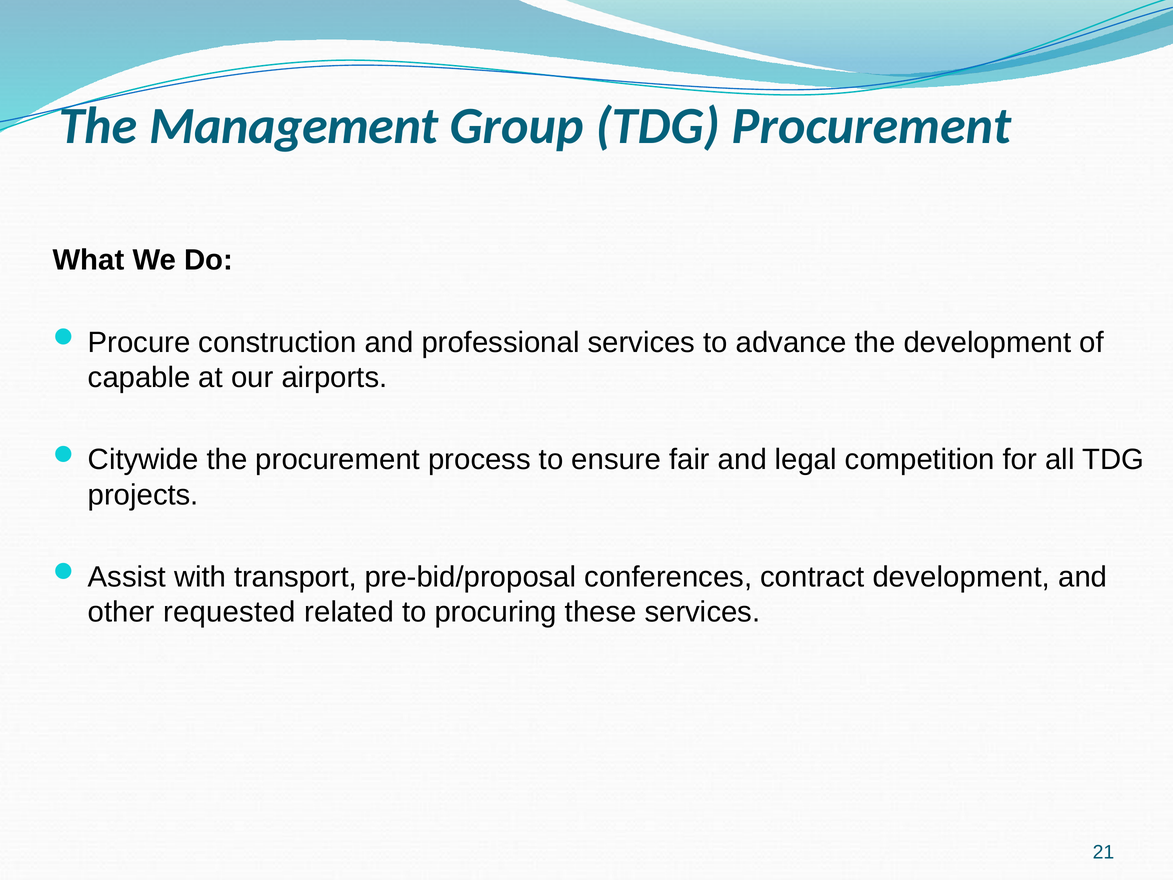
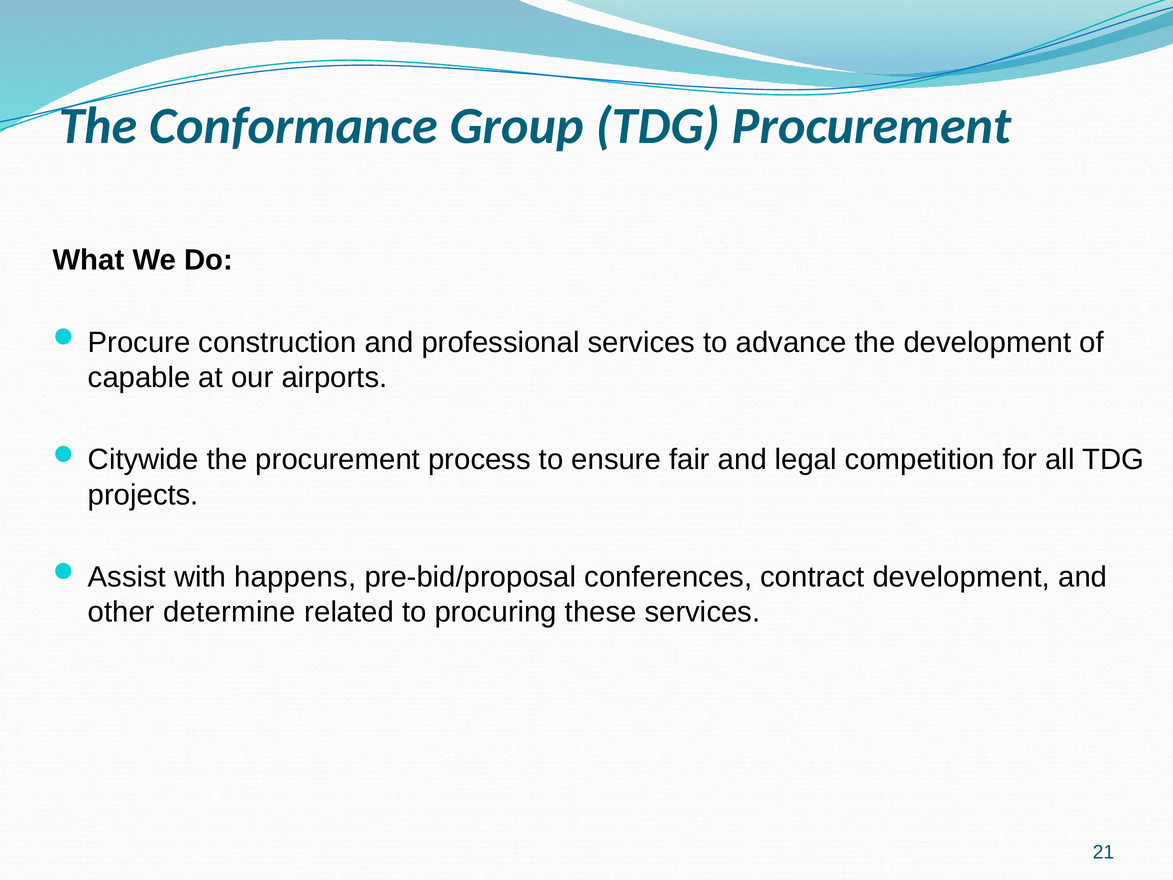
Management: Management -> Conformance (294, 126)
transport: transport -> happens (295, 577)
requested: requested -> determine (229, 612)
